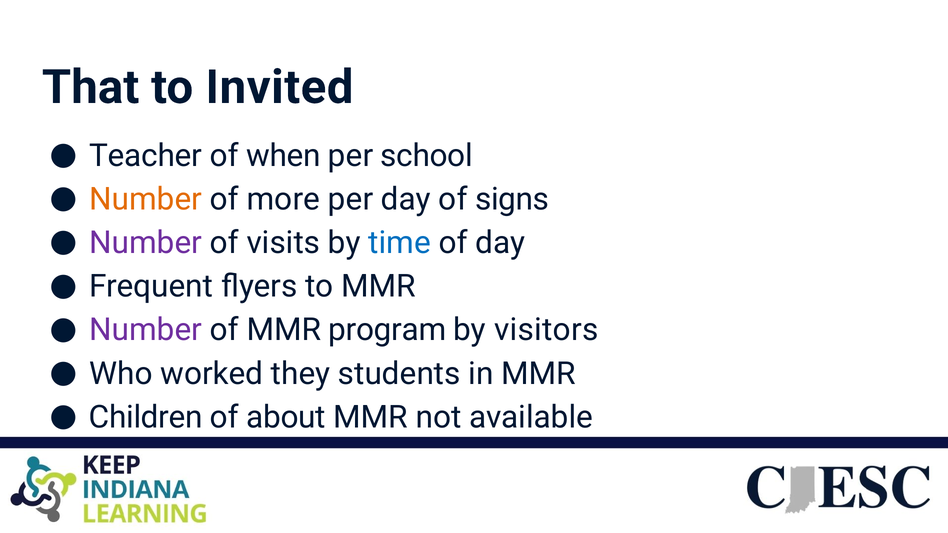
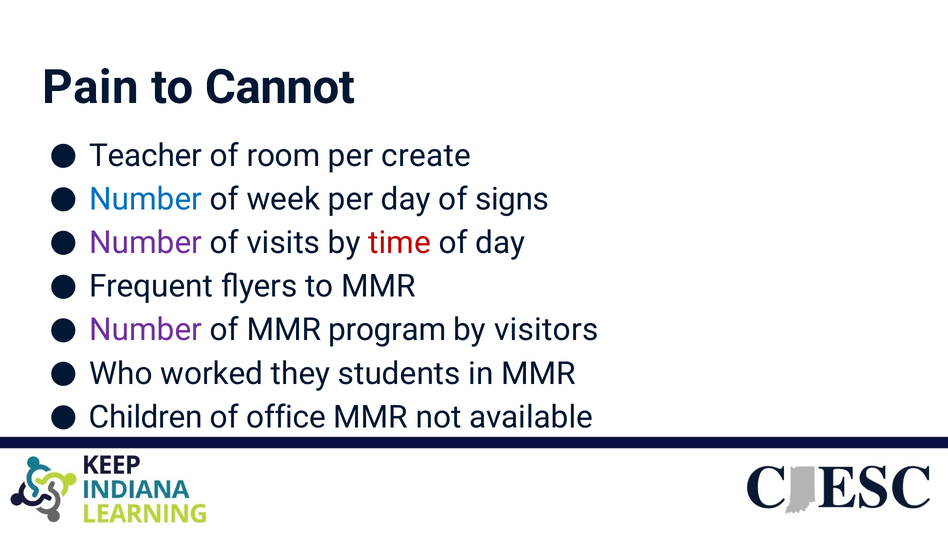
That: That -> Pain (90, 87)
Invited: Invited -> Cannot (280, 87)
when: when -> room (284, 156)
school: school -> create (426, 156)
Number colour: orange -> blue (146, 199)
more: more -> week (283, 199)
time colour: blue -> red (400, 243)
about: about -> office (286, 417)
